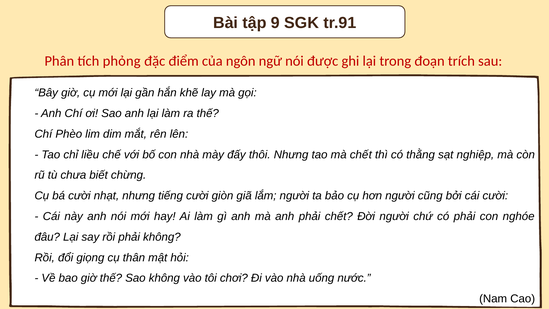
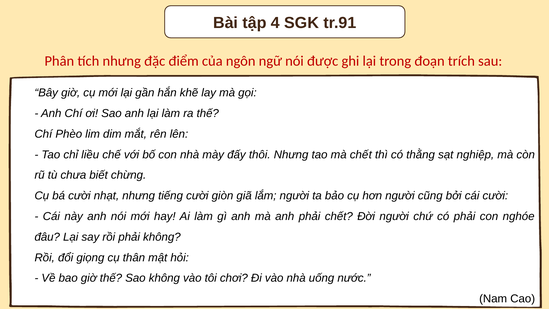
9: 9 -> 4 (275, 23)
tích phỏng: phỏng -> nhưng (122, 61)
